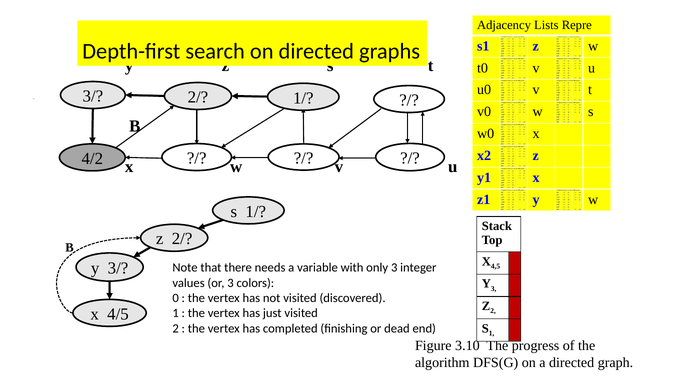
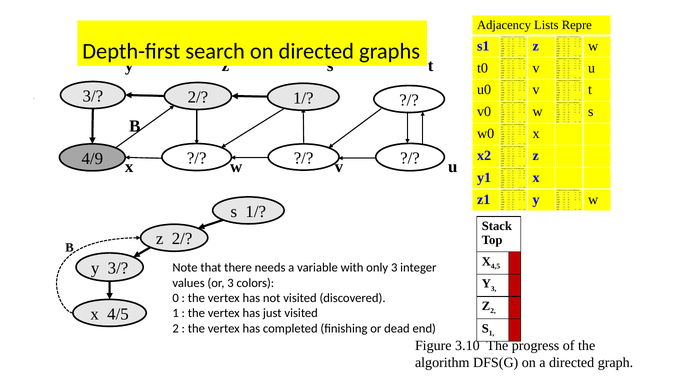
4/2: 4/2 -> 4/9 (92, 158)
